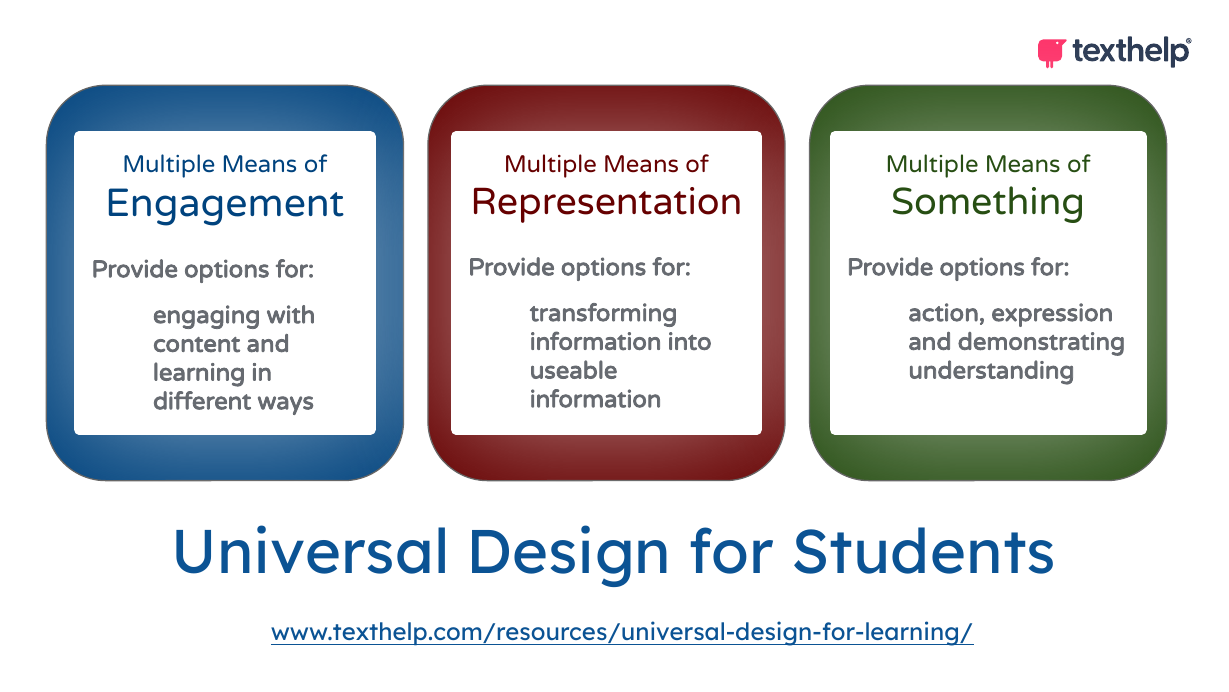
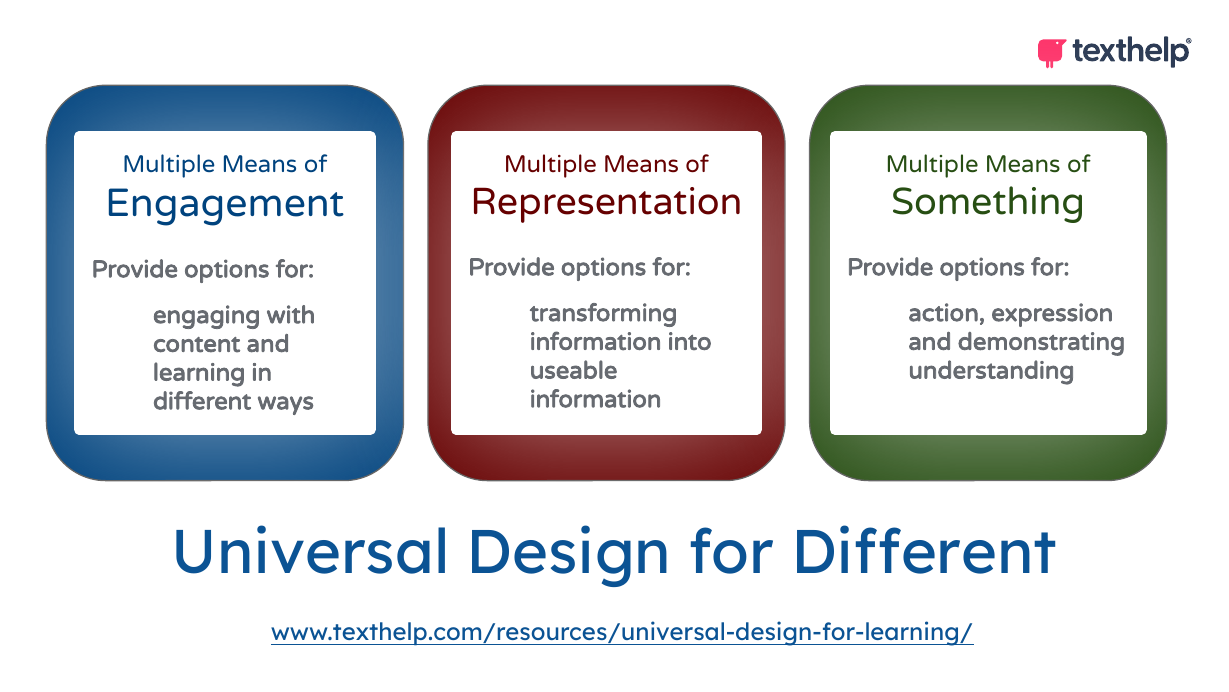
for Students: Students -> Different (924, 552)
